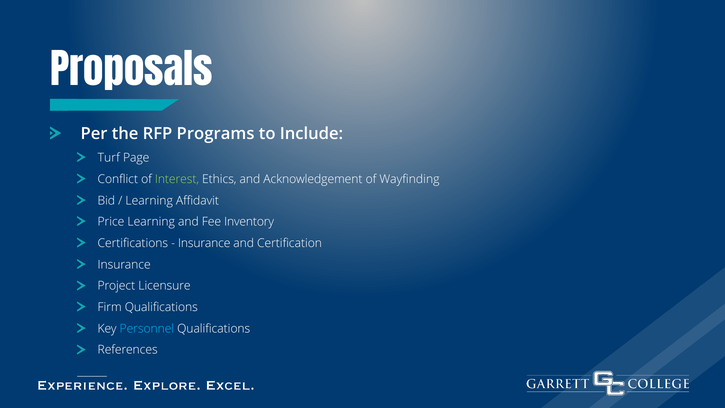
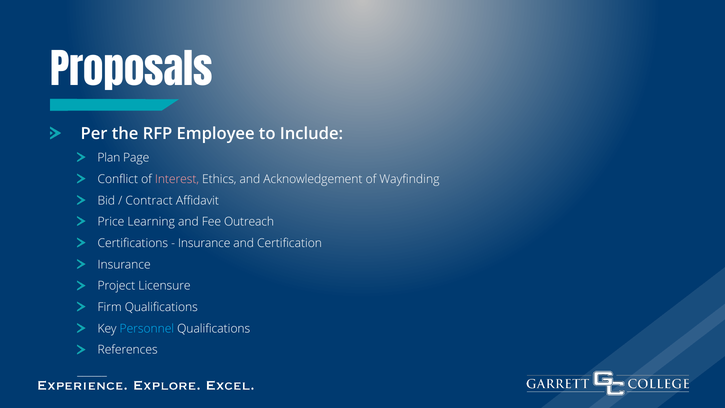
Programs: Programs -> Employee (216, 134)
Turf: Turf -> Plan (109, 158)
Interest colour: light green -> pink (177, 179)
Learning: Learning -> Contract (149, 200)
Inventory: Inventory -> Outreach (249, 222)
